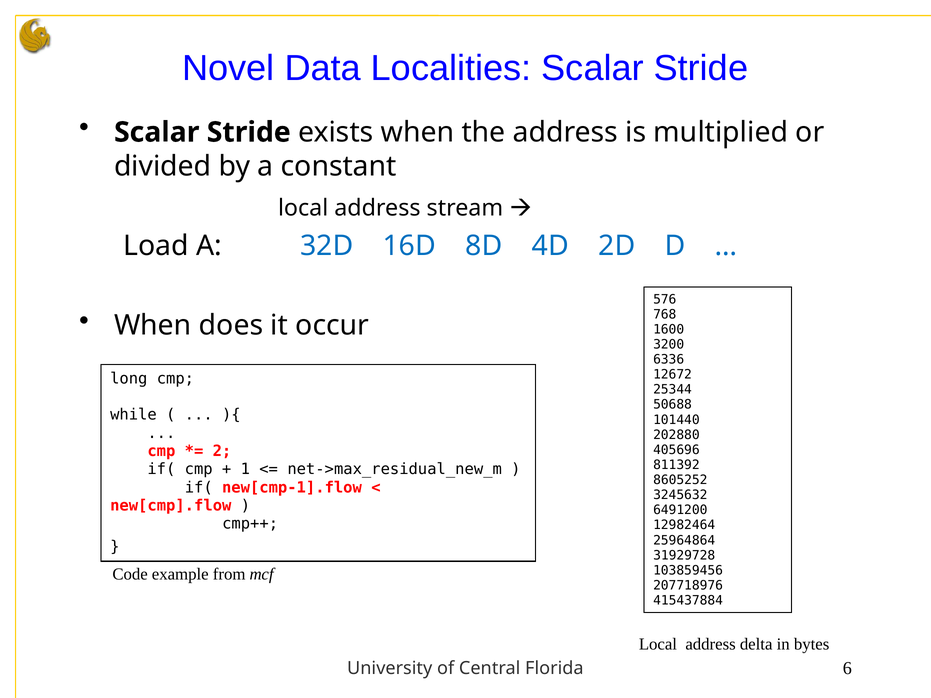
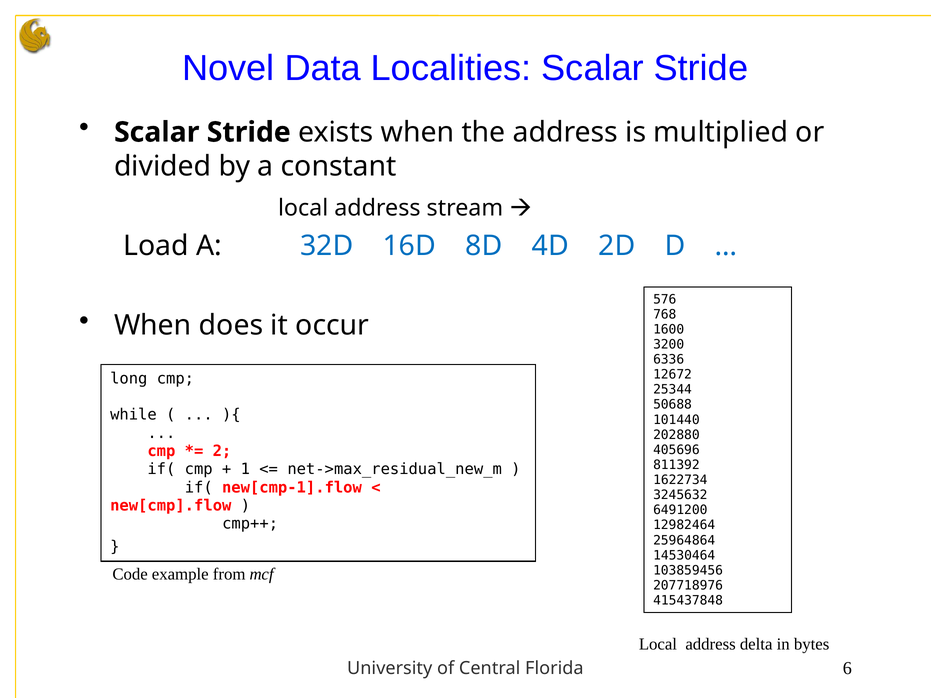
8605252: 8605252 -> 1622734 (680, 480)
31929728: 31929728 -> 14530464 (684, 556)
415437884: 415437884 -> 415437848 (688, 601)
